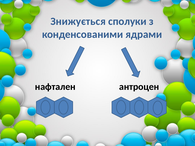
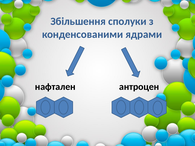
Знижується: Знижується -> Збільшення (78, 21)
